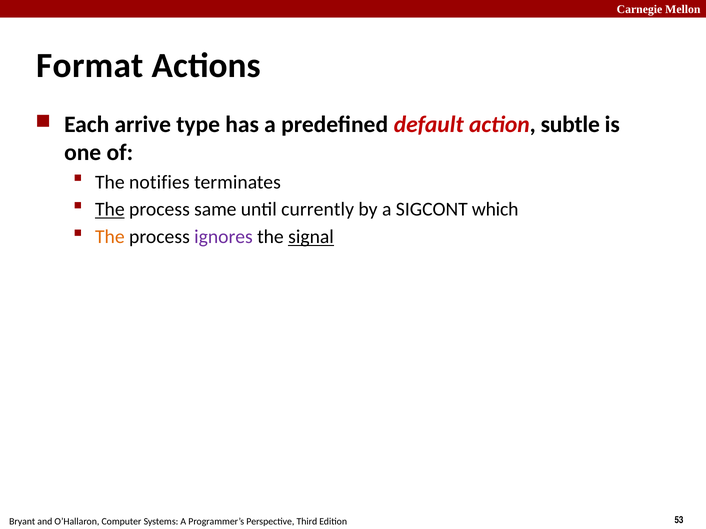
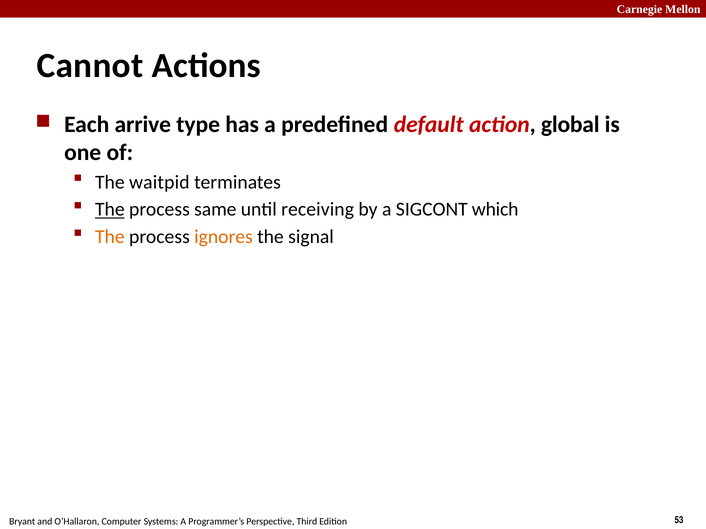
Format: Format -> Cannot (90, 66)
subtle: subtle -> global (570, 124)
notifies: notifies -> waitpid (159, 182)
currently: currently -> receiving (318, 210)
ignores colour: purple -> orange (223, 237)
signal underline: present -> none (311, 237)
